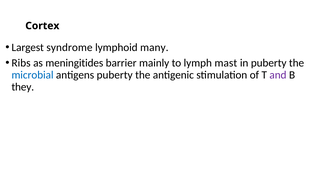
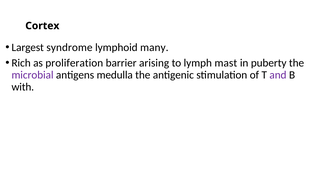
Ribs: Ribs -> Rich (21, 63)
meningitides: meningitides -> proliferation (74, 63)
mainly: mainly -> arising (154, 63)
microbial colour: blue -> purple (33, 75)
antigens puberty: puberty -> medulla (115, 75)
they: they -> with (23, 87)
